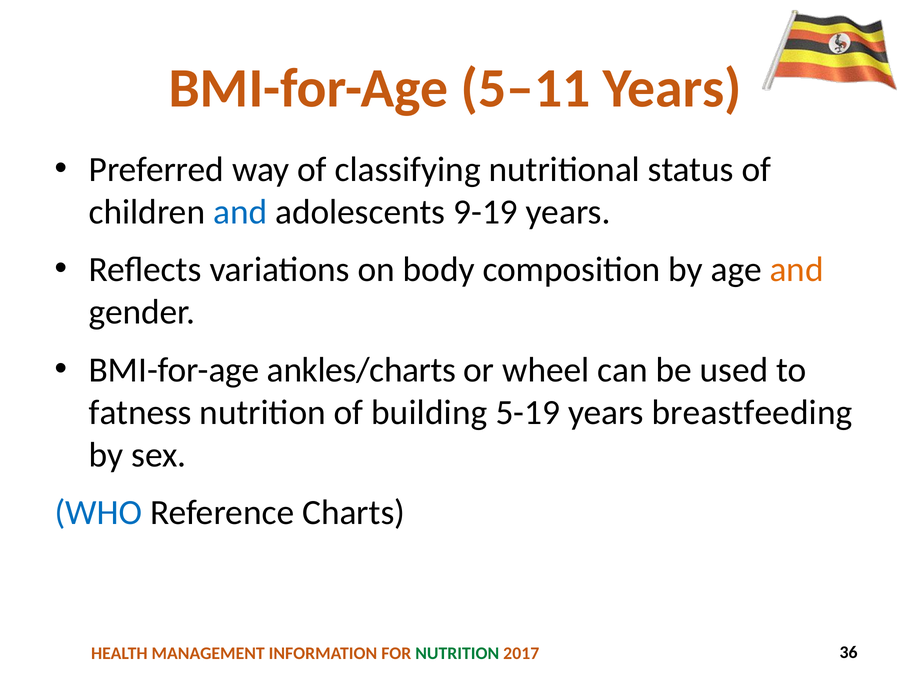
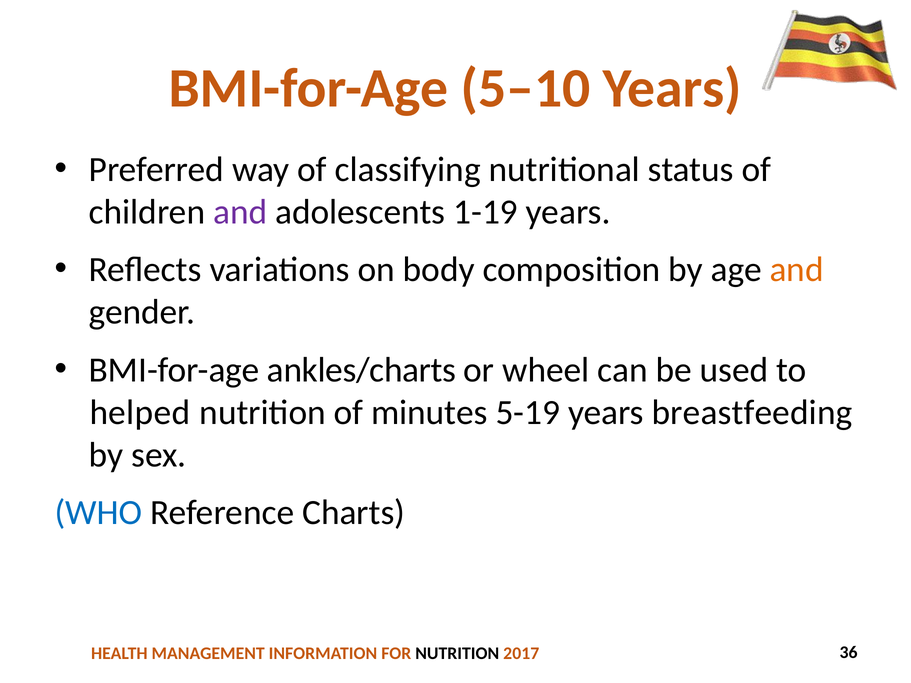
5–11: 5–11 -> 5–10 (526, 88)
and colour: blue -> purple (240, 212)
9-19: 9-19 -> 1-19 (486, 212)
fatness: fatness -> helped (140, 413)
building: building -> minutes (429, 413)
NUTRITION colour: green -> black (457, 653)
